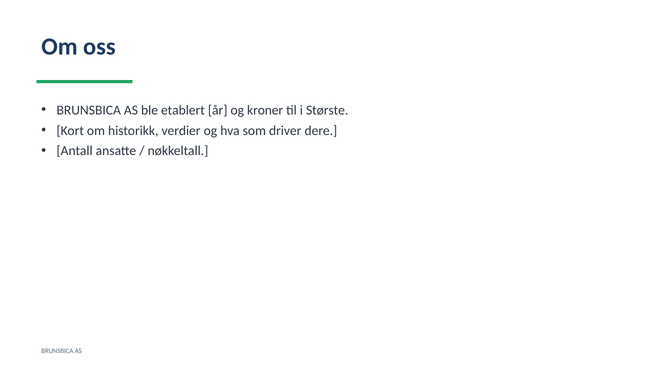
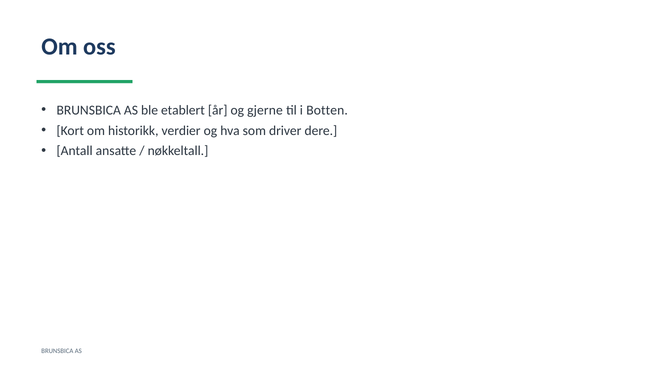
kroner: kroner -> gjerne (265, 110)
Største: Største -> Botten (327, 110)
